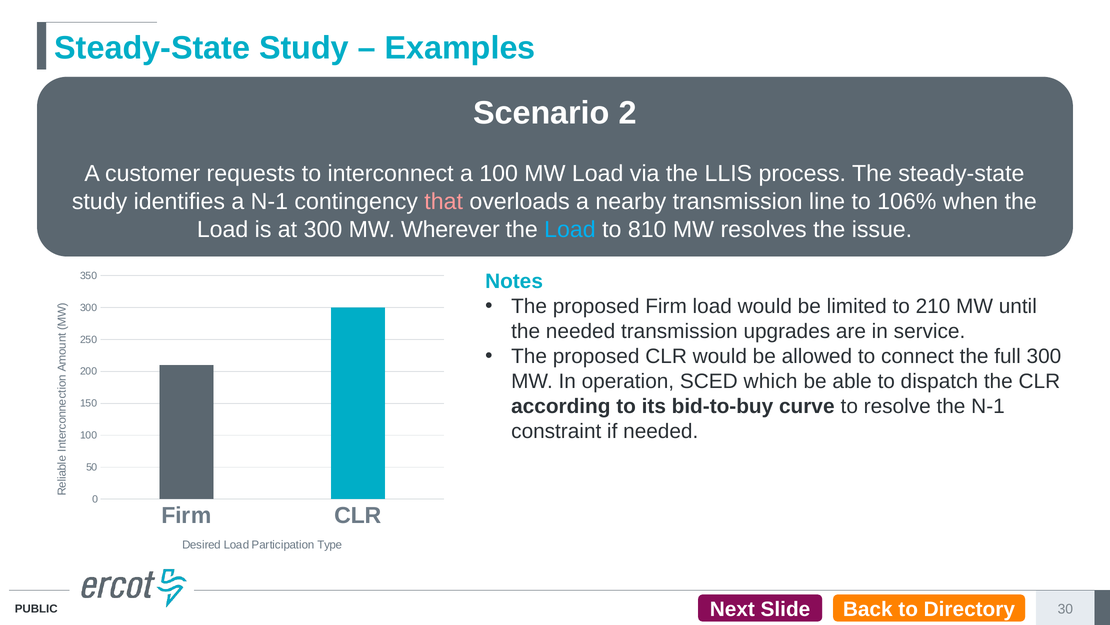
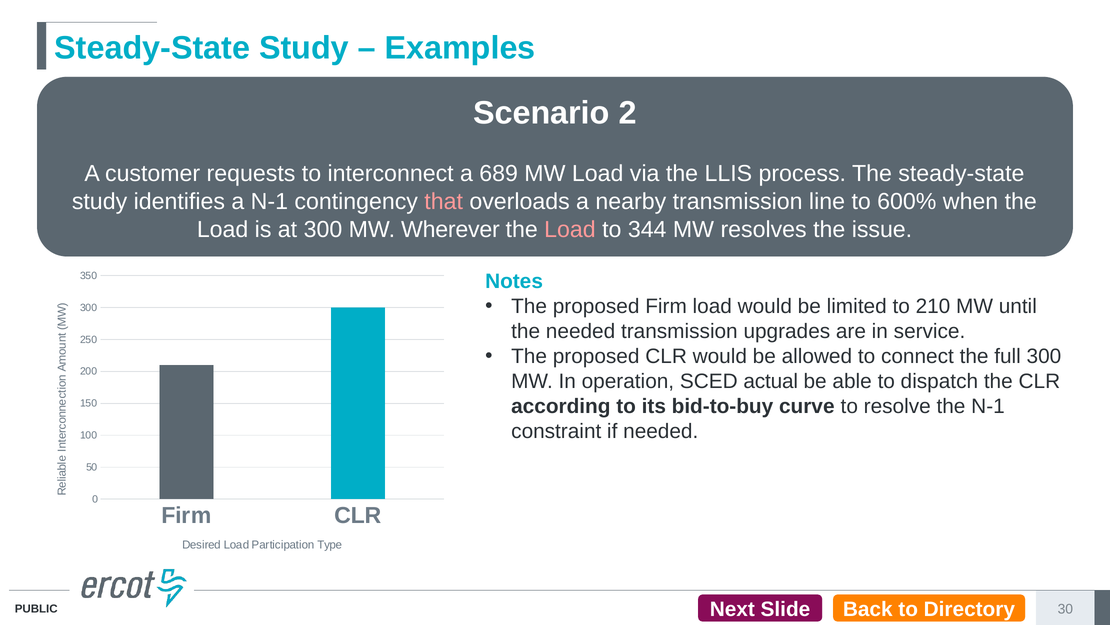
a 100: 100 -> 689 (499, 174)
106%: 106% -> 600% (907, 201)
Load colour: light blue -> pink (570, 229)
810: 810 -> 344 (647, 229)
which: which -> actual (771, 381)
